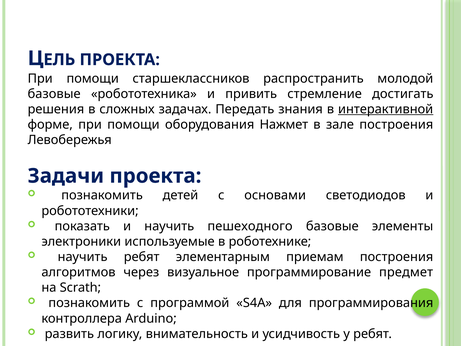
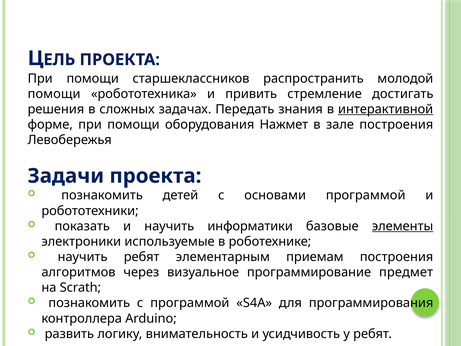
базовые: базовые -> помощи (54, 94)
основами светодиодов: светодиодов -> программой (366, 195)
пешеходного: пешеходного -> информатики (250, 226)
элементы underline: none -> present (403, 226)
